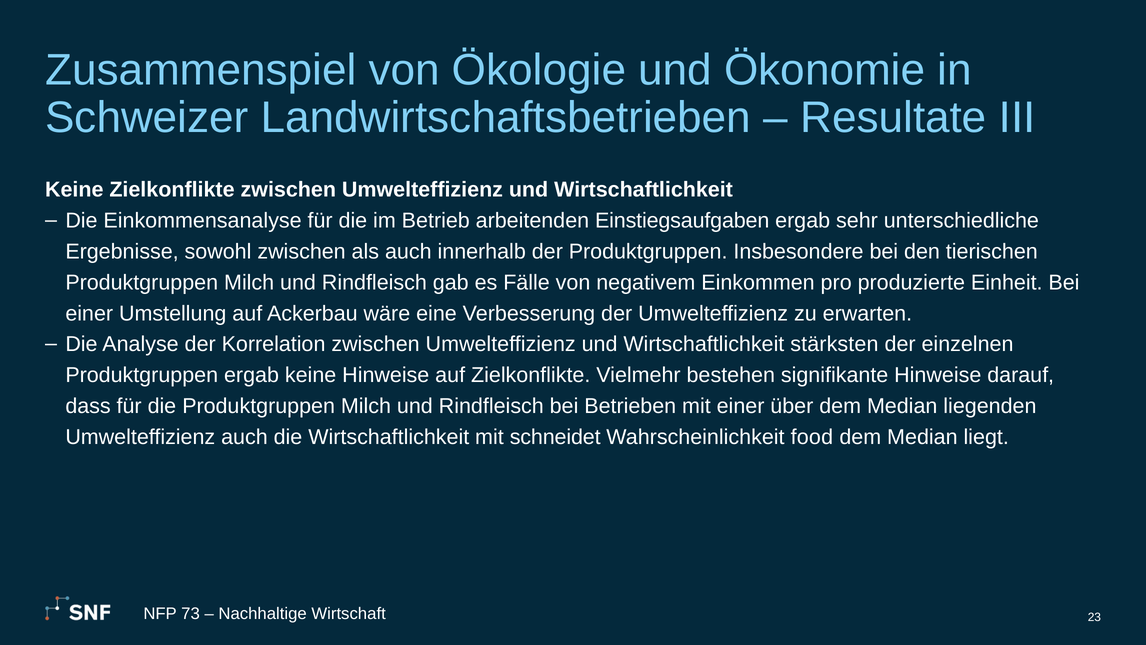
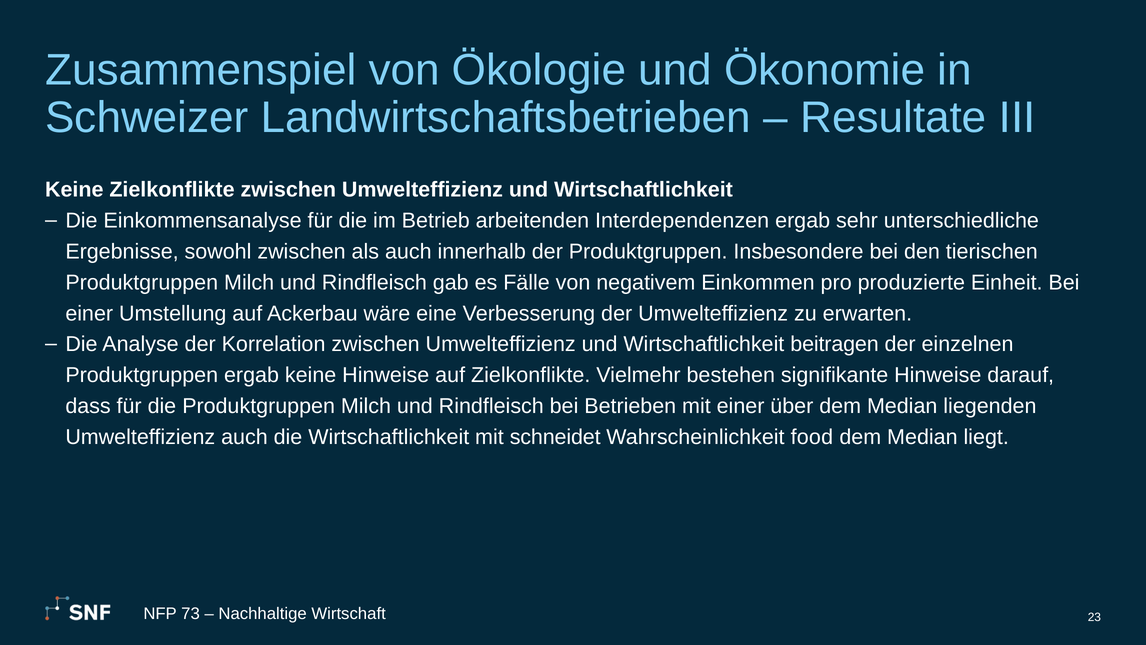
Einstiegsaufgaben: Einstiegsaufgaben -> Interdependenzen (682, 220)
stärksten: stärksten -> beitragen (835, 344)
